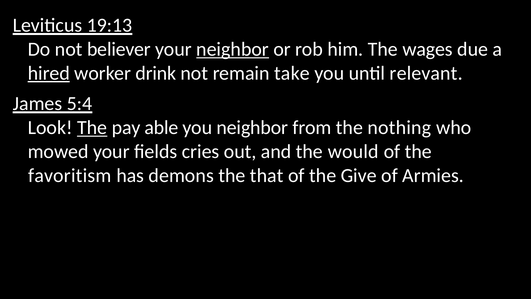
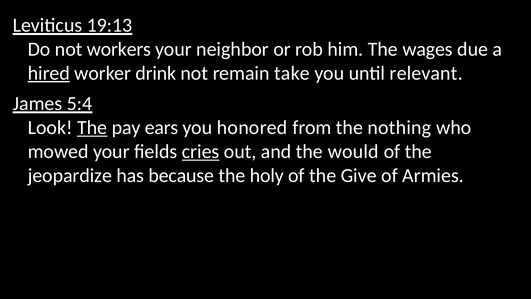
believer: believer -> workers (119, 49)
neighbor underline: present -> none (233, 49)
able: able -> ears (161, 128)
you neighbor: neighbor -> honored (252, 128)
cries underline: none -> present (201, 151)
favoritism: favoritism -> jeopardize (70, 175)
demons: demons -> because (181, 175)
that: that -> holy (267, 175)
